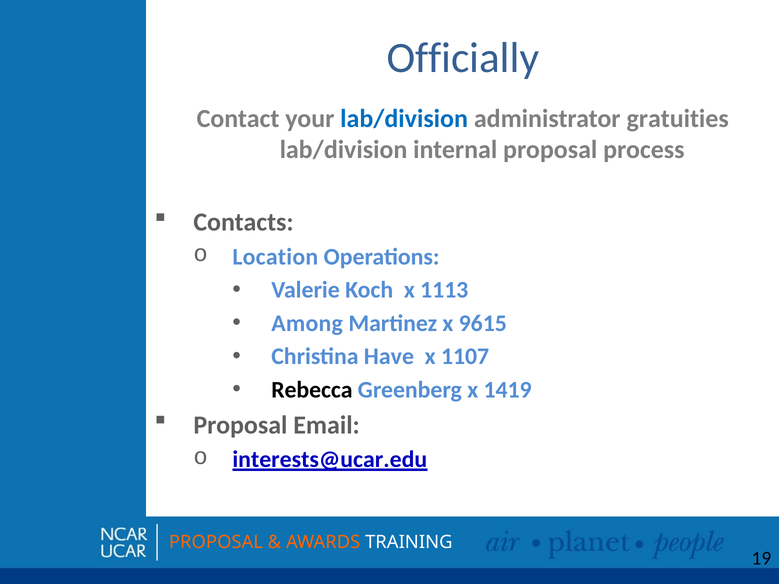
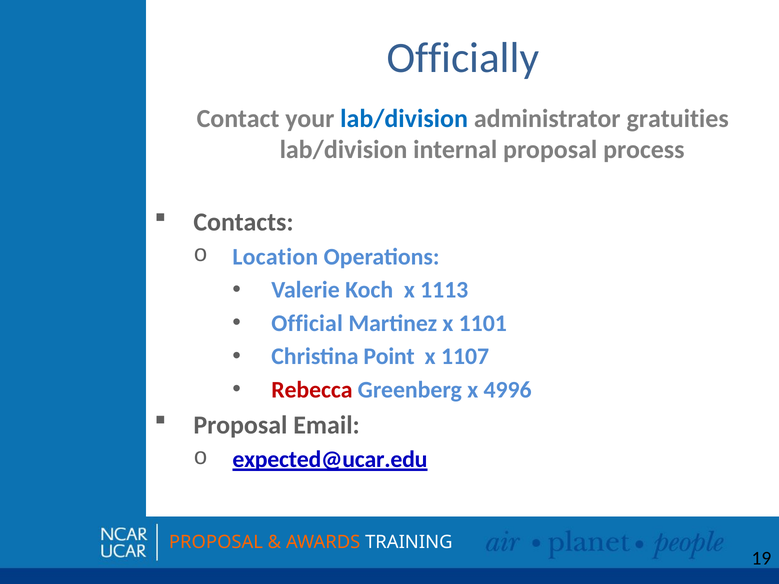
Among: Among -> Official (307, 323)
9615: 9615 -> 1101 (483, 323)
Have: Have -> Point (389, 357)
Rebecca colour: black -> red (312, 390)
1419: 1419 -> 4996 (508, 390)
interests@ucar.edu: interests@ucar.edu -> expected@ucar.edu (330, 460)
